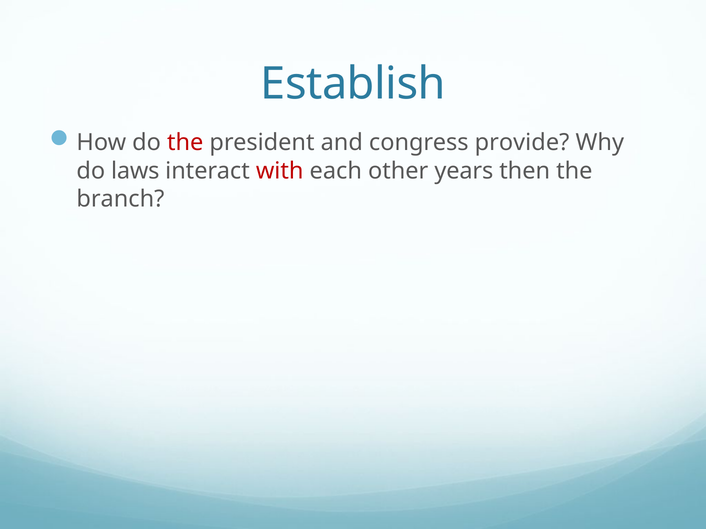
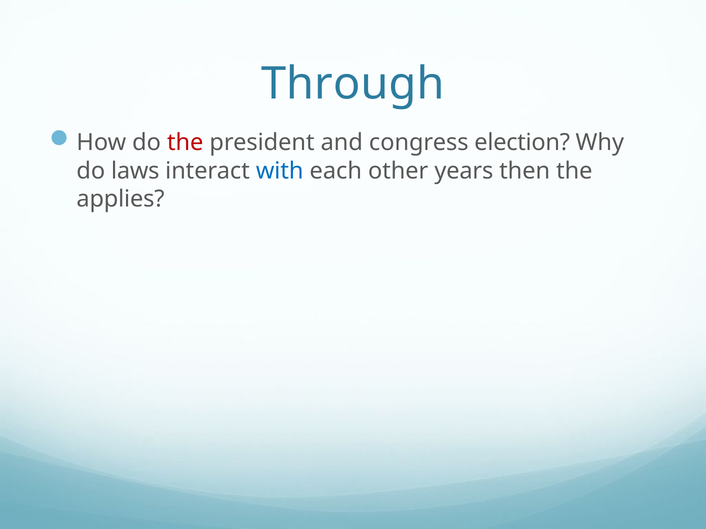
Establish: Establish -> Through (353, 84)
provide: provide -> election (522, 143)
with colour: red -> blue (280, 171)
branch: branch -> applies (120, 199)
